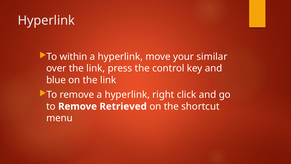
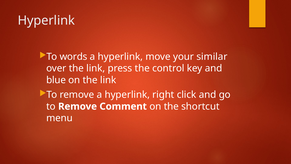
within: within -> words (74, 57)
Retrieved: Retrieved -> Comment (123, 106)
